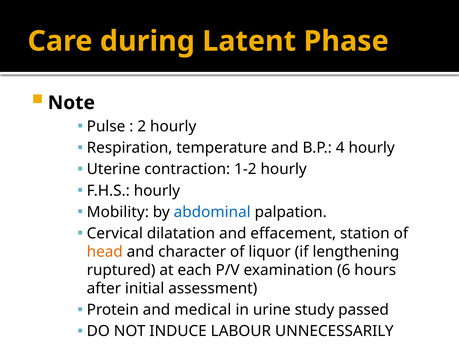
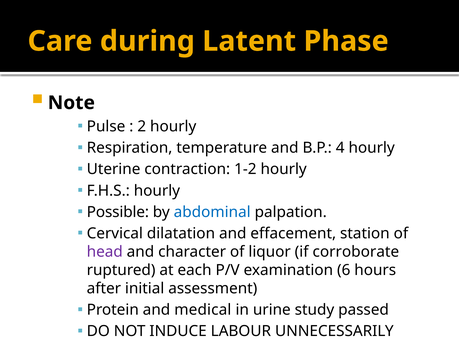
Mobility: Mobility -> Possible (118, 212)
head colour: orange -> purple (105, 252)
lengthening: lengthening -> corroborate (356, 252)
